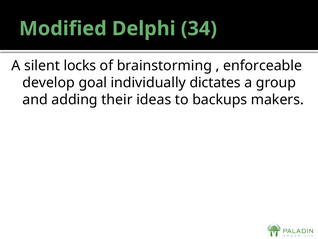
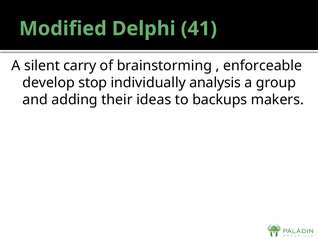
34: 34 -> 41 (199, 29)
locks: locks -> carry (80, 66)
goal: goal -> stop (93, 83)
dictates: dictates -> analysis (215, 83)
